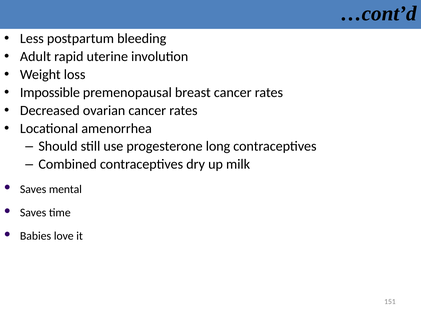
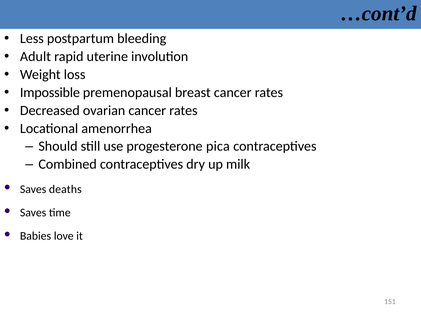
long: long -> pica (218, 146)
mental: mental -> deaths (65, 189)
